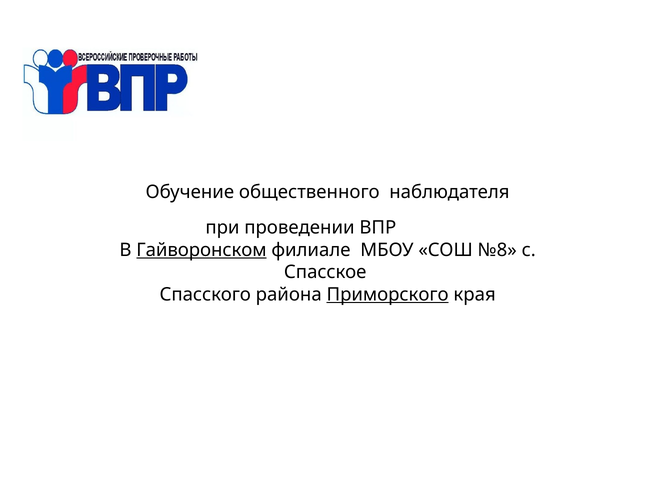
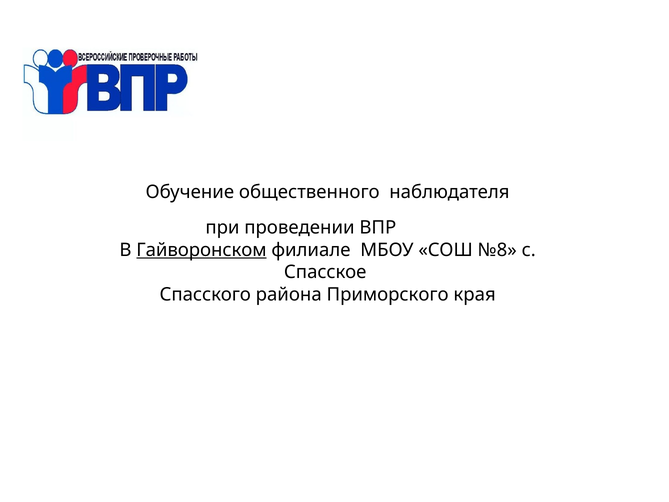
Приморского underline: present -> none (388, 294)
